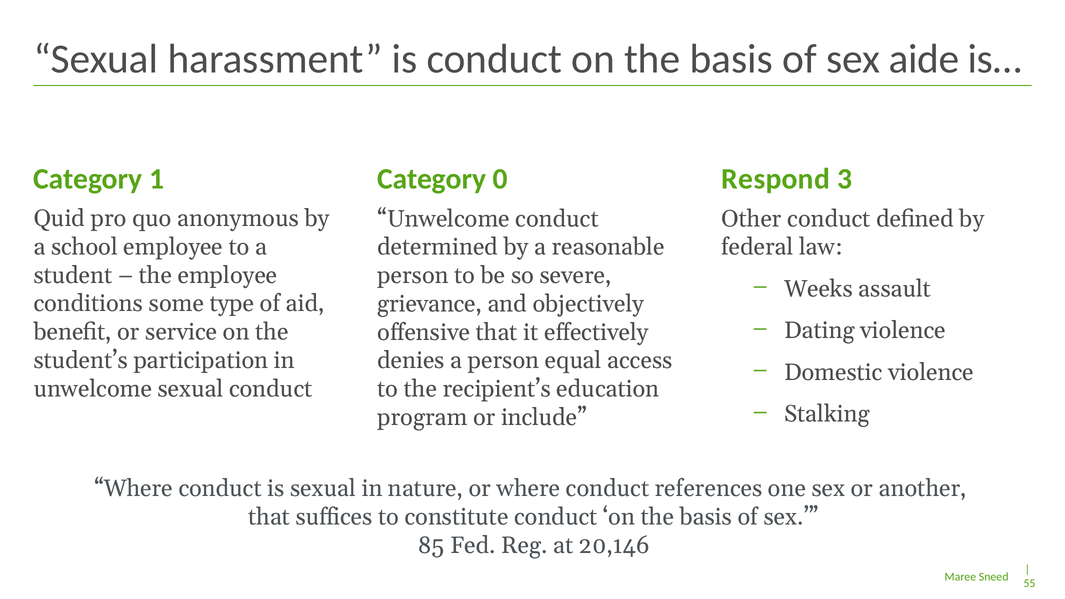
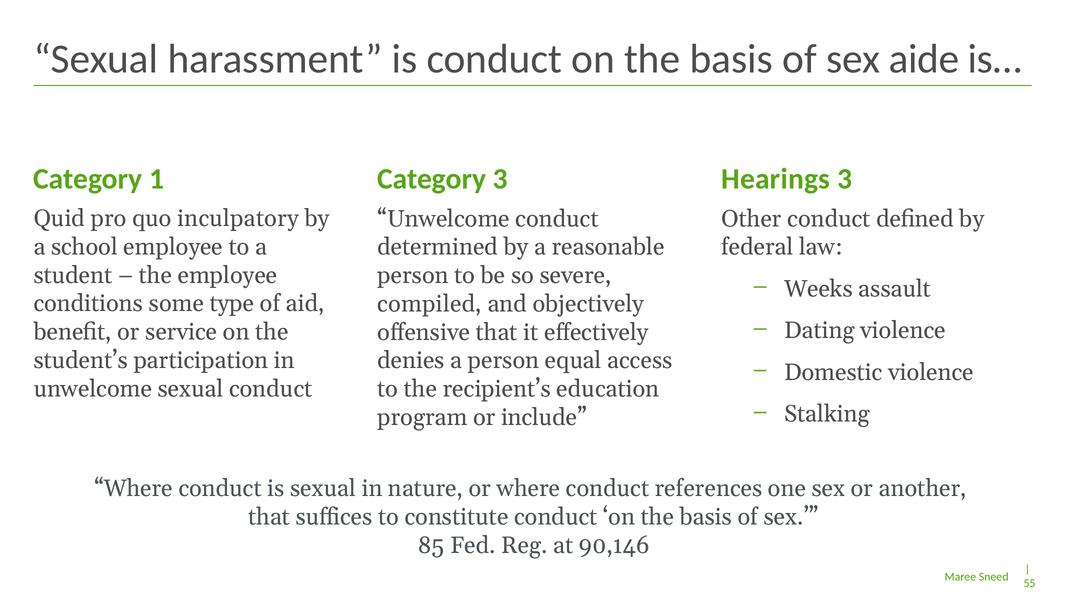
Category 0: 0 -> 3 (500, 179)
Respond: Respond -> Hearings (776, 179)
anonymous: anonymous -> inculpatory (238, 219)
grievance: grievance -> compiled (430, 304)
20,146: 20,146 -> 90,146 (614, 545)
